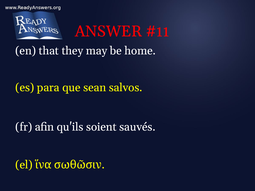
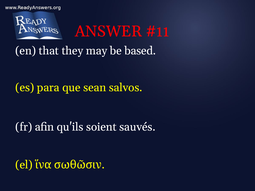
home: home -> based (140, 51)
